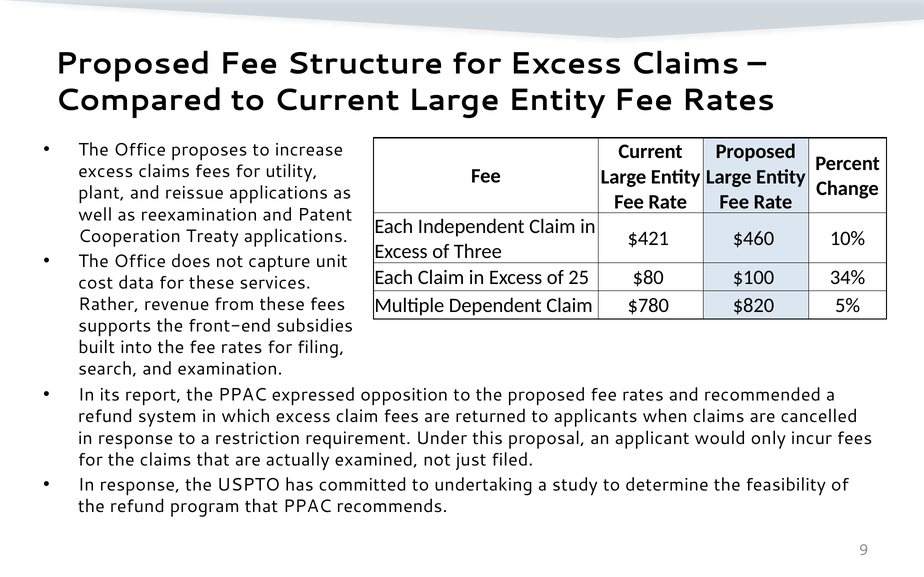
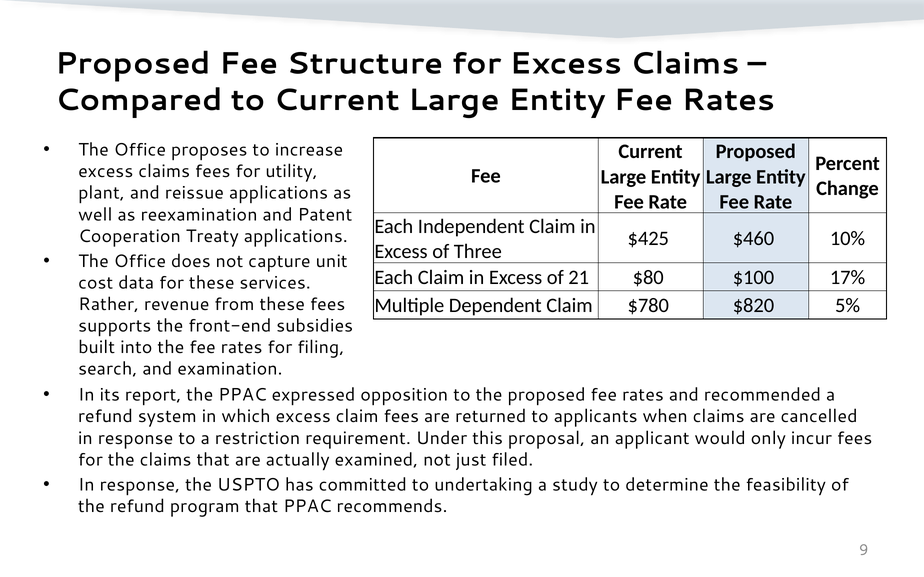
$421: $421 -> $425 (648, 239)
25: 25 -> 21 (579, 278)
34%: 34% -> 17% (848, 278)
